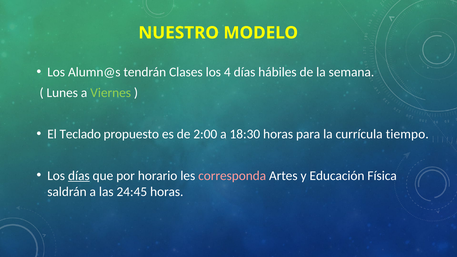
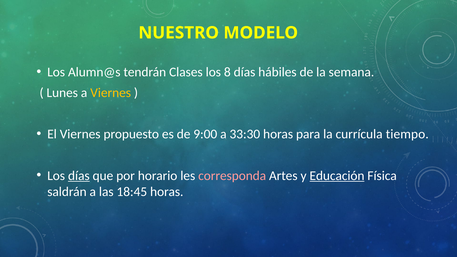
4: 4 -> 8 (227, 72)
Viernes colour: light green -> yellow (111, 93)
El Teclado: Teclado -> Viernes (80, 134)
2:00: 2:00 -> 9:00 (205, 134)
18:30: 18:30 -> 33:30 (245, 134)
Educación underline: none -> present (337, 176)
24:45: 24:45 -> 18:45 (132, 192)
